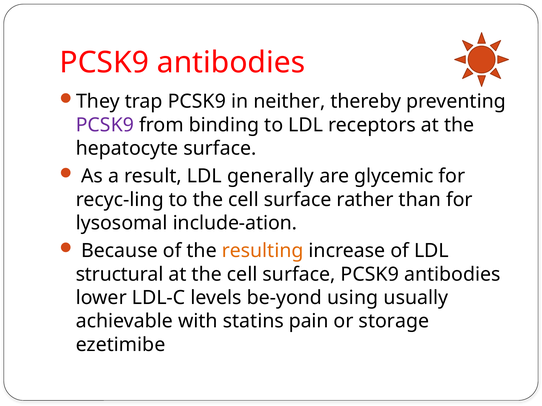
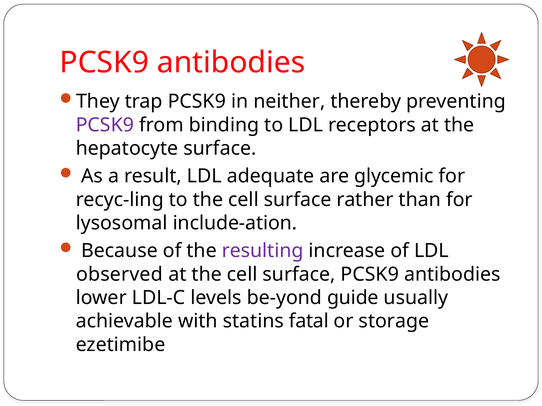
generally: generally -> adequate (271, 176)
resulting colour: orange -> purple (263, 251)
structural: structural -> observed (119, 275)
using: using -> guide (353, 298)
pain: pain -> fatal (309, 322)
